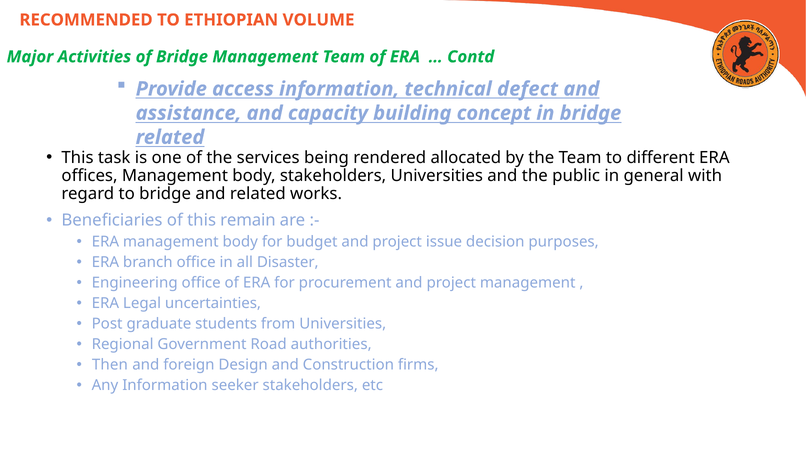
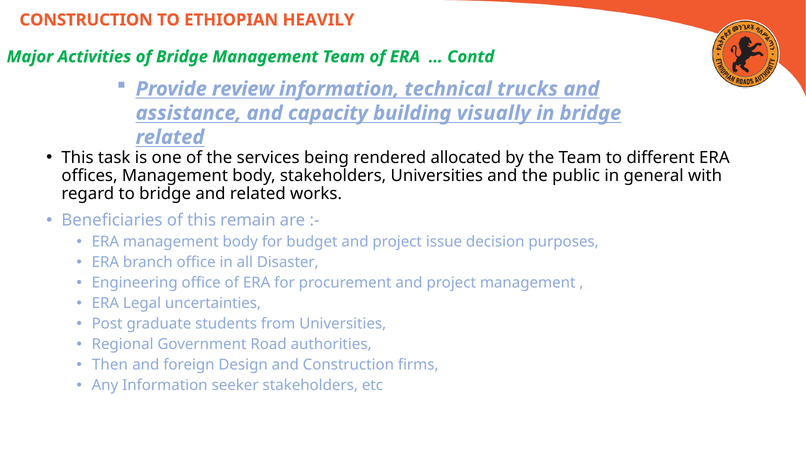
RECOMMENDED: RECOMMENDED -> CONSTRUCTION (86, 20)
VOLUME: VOLUME -> HEAVILY (318, 20)
access: access -> review (243, 89)
defect: defect -> trucks (527, 89)
concept: concept -> visually (494, 113)
